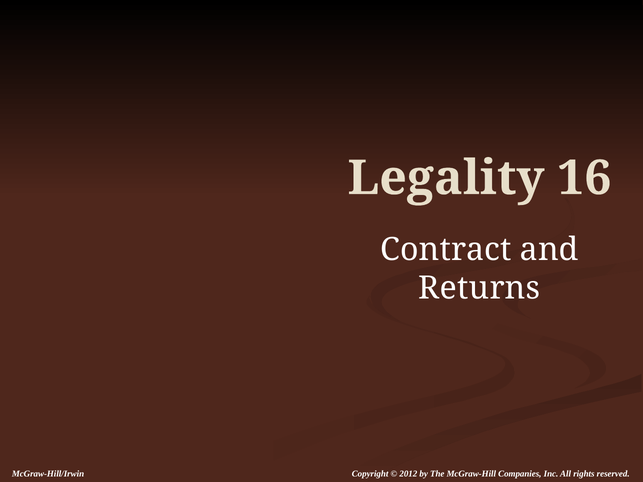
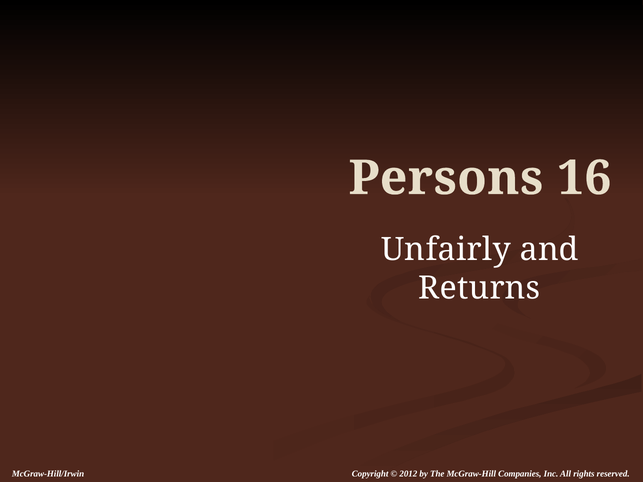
Legality: Legality -> Persons (446, 178)
Contract: Contract -> Unfairly (446, 250)
